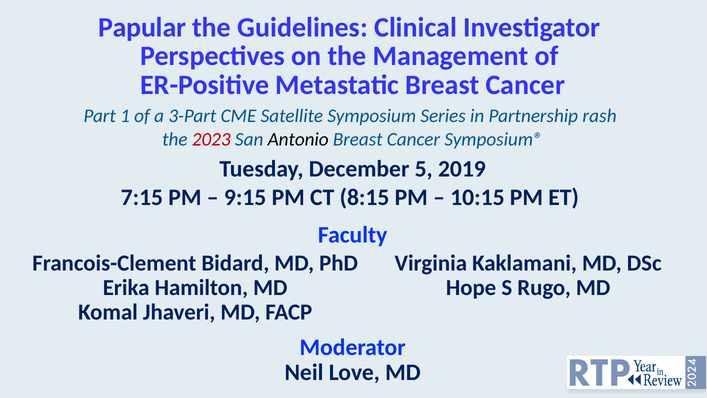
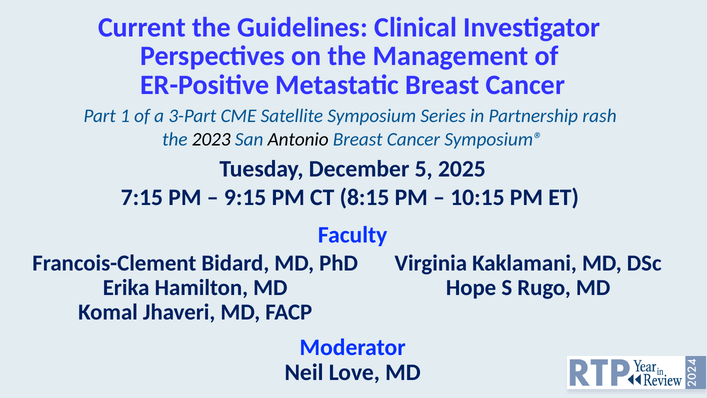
Papular: Papular -> Current (142, 28)
2023 colour: red -> black (211, 139)
2019: 2019 -> 2025 (462, 169)
